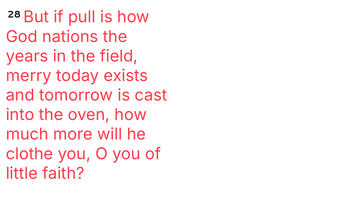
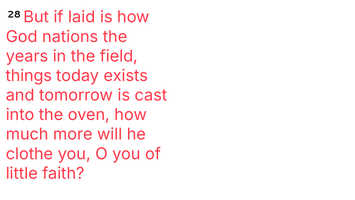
pull: pull -> laid (82, 17)
merry: merry -> things (29, 76)
